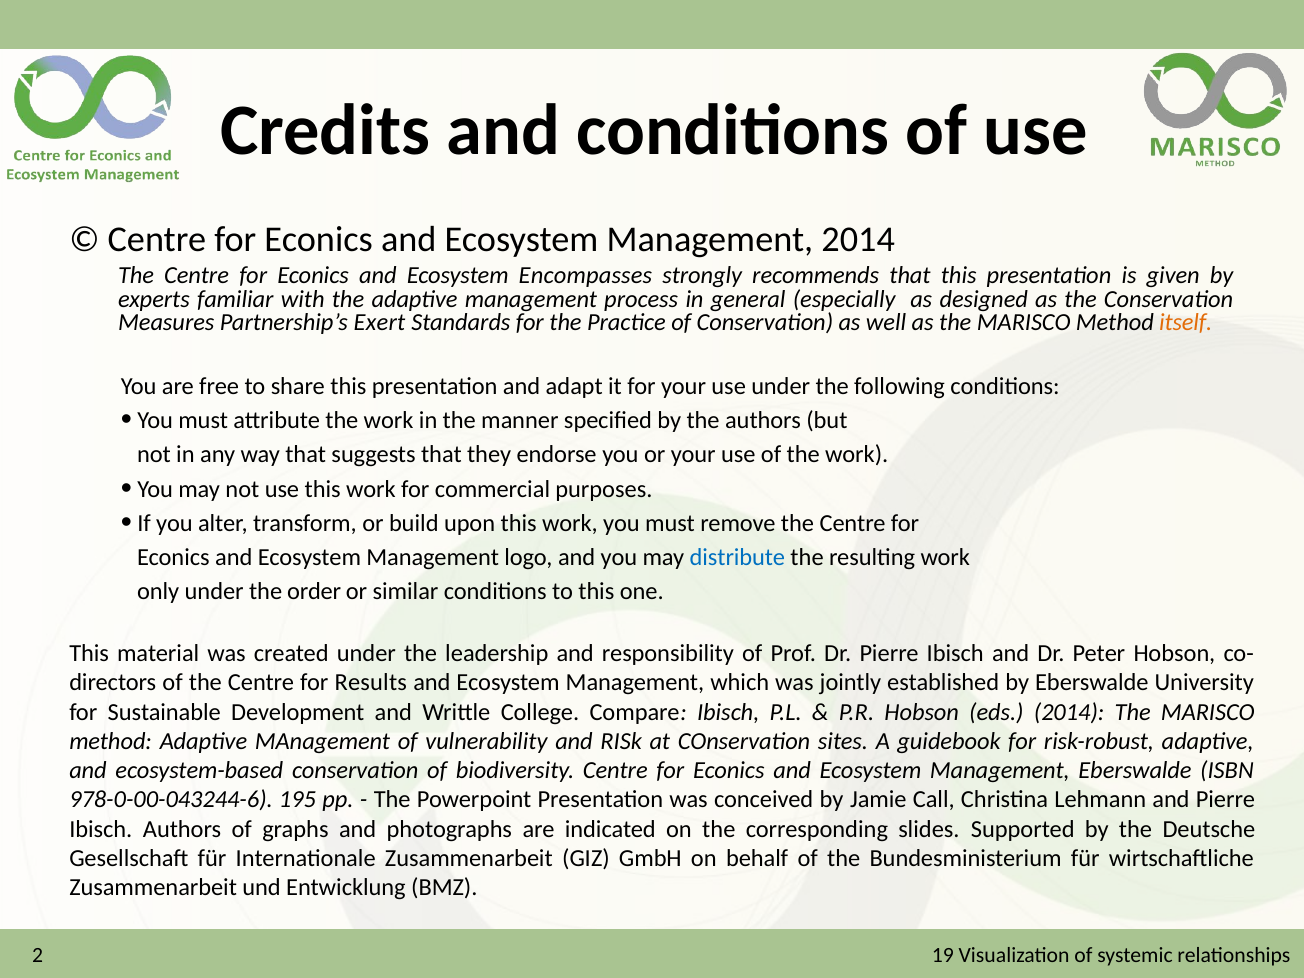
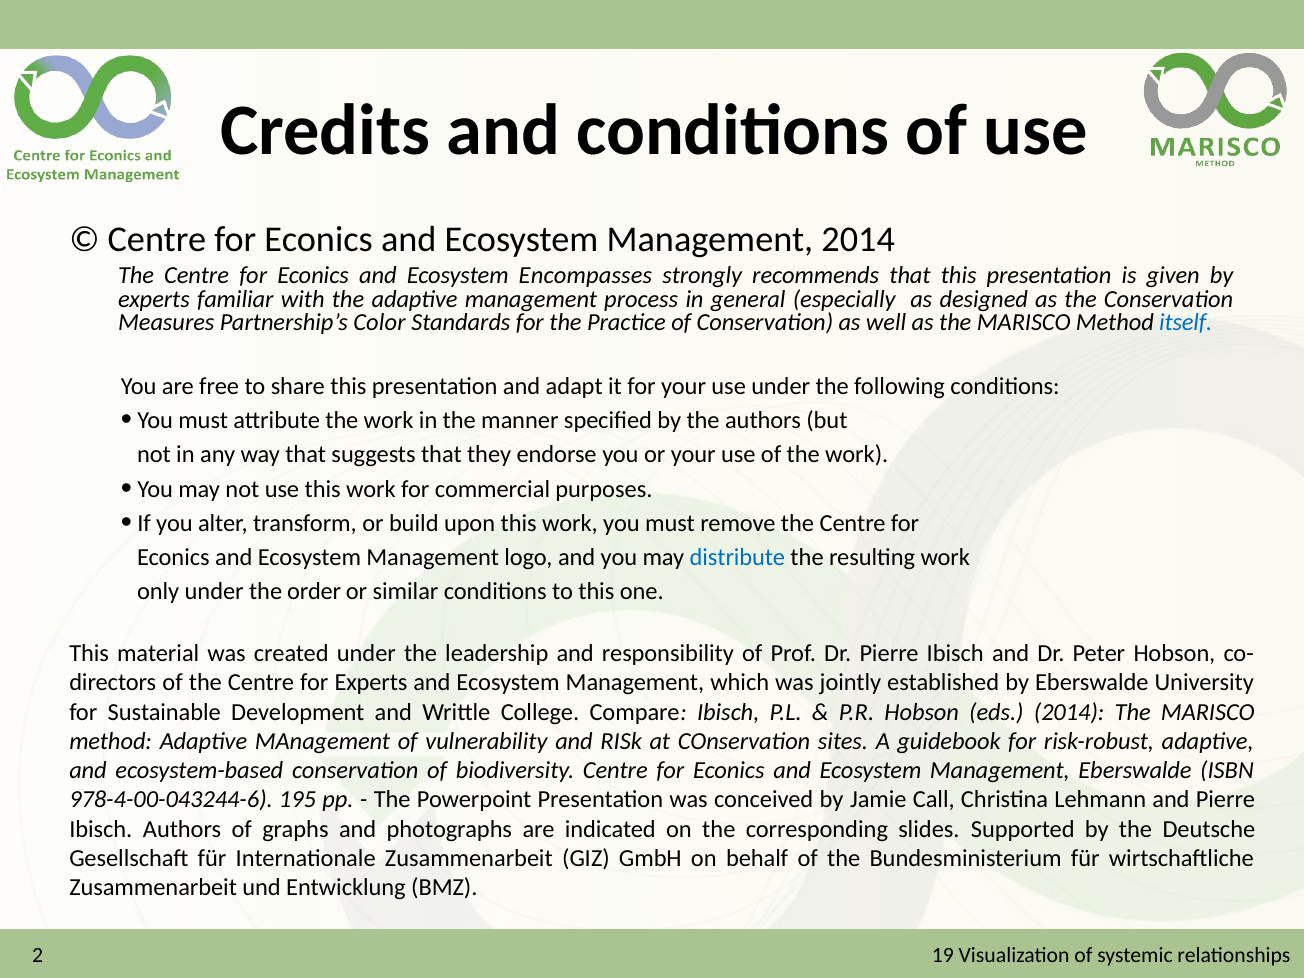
Exert: Exert -> Color (379, 322)
itself colour: orange -> blue (1186, 322)
for Results: Results -> Experts (371, 683)
978-0-00-043244-6: 978-0-00-043244-6 -> 978-4-00-043244-6 (171, 800)
